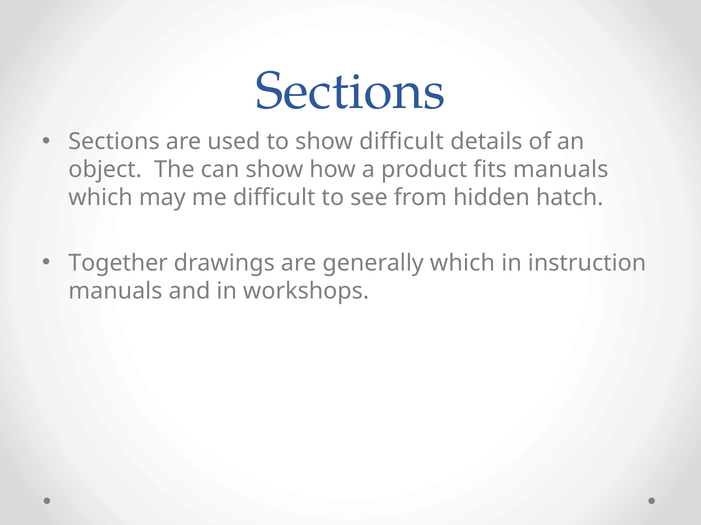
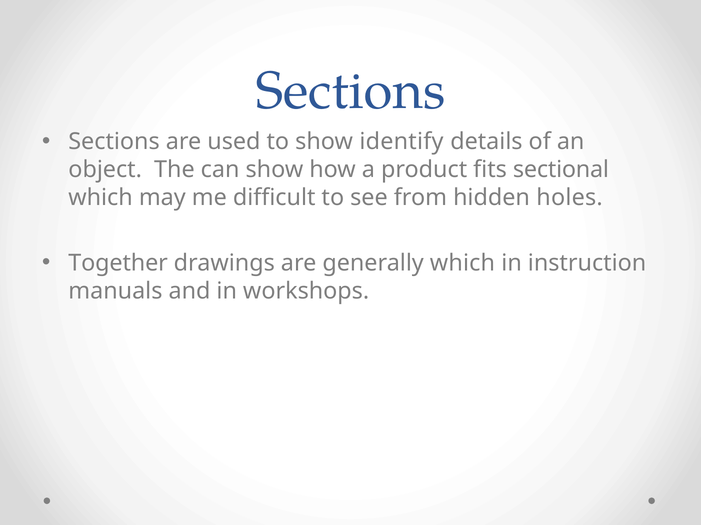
show difficult: difficult -> identify (401, 142)
fits manuals: manuals -> sectional (561, 170)
hatch: hatch -> holes (570, 198)
